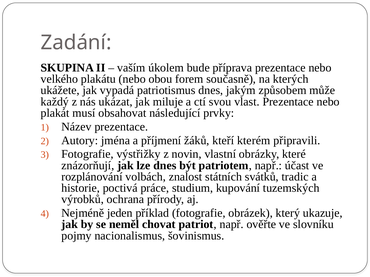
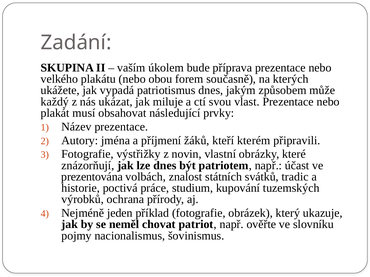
rozplánování: rozplánování -> prezentována (92, 177)
